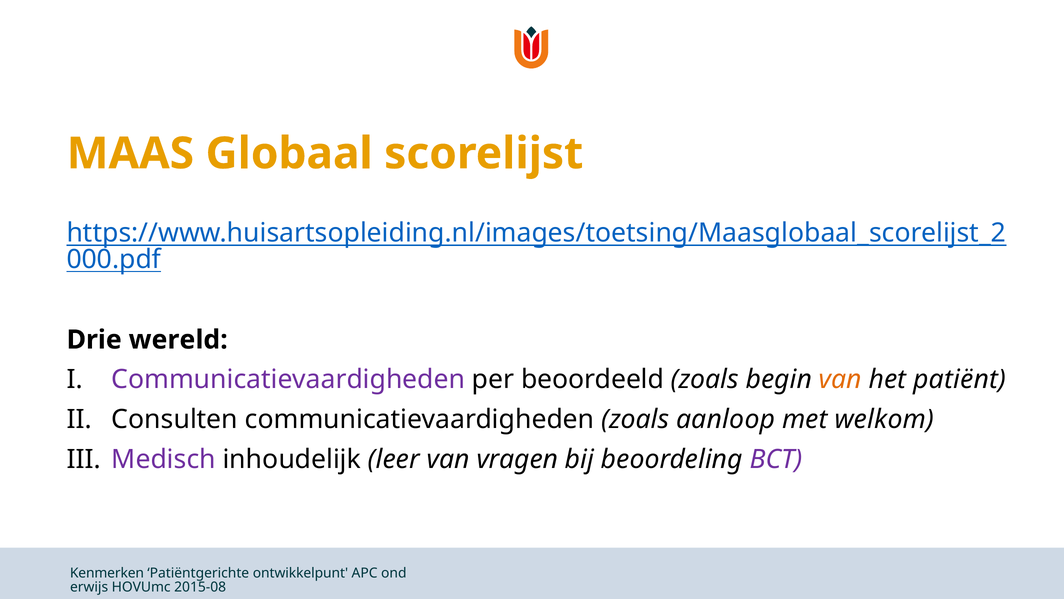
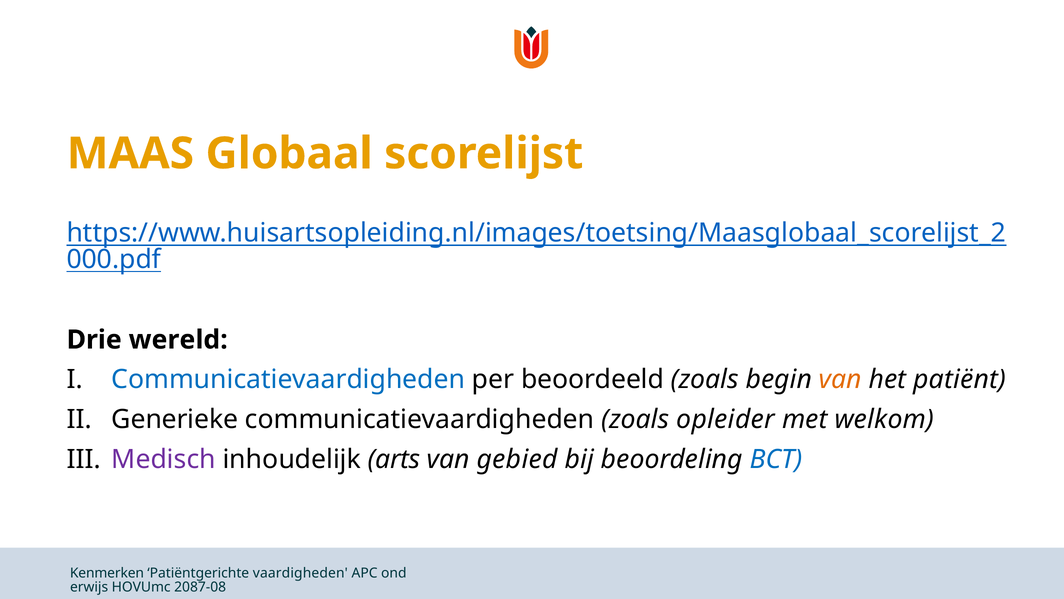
Communicatievaardigheden colour: purple -> blue (288, 379)
Consulten: Consulten -> Generieke (175, 419)
aanloop: aanloop -> opleider (726, 419)
leer: leer -> arts (394, 459)
vragen: vragen -> gebied (517, 459)
BCT colour: purple -> blue (776, 459)
ontwikkelpunt: ontwikkelpunt -> vaardigheden (300, 573)
2015-08: 2015-08 -> 2087-08 (200, 587)
